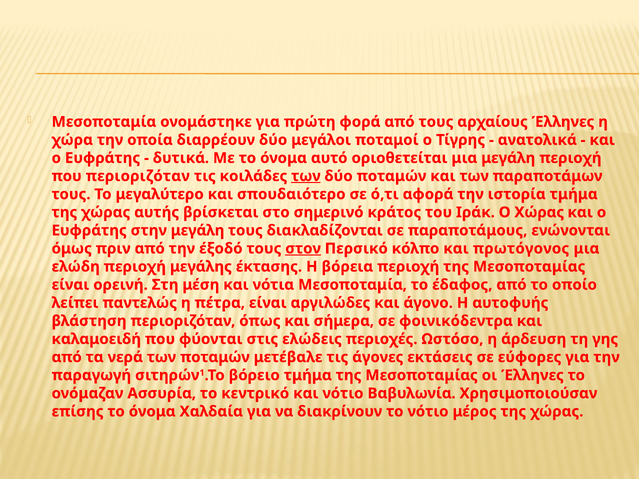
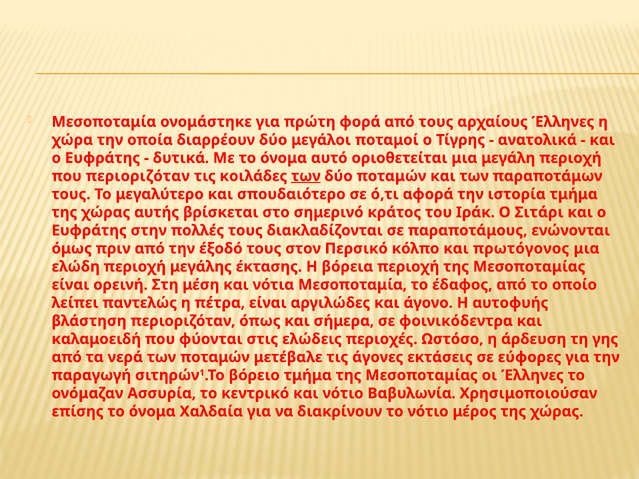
Ο Χώρας: Χώρας -> Σιτάρι (539, 212)
στην μεγάλη: μεγάλη -> πολλές (197, 231)
στον underline: present -> none (303, 249)
